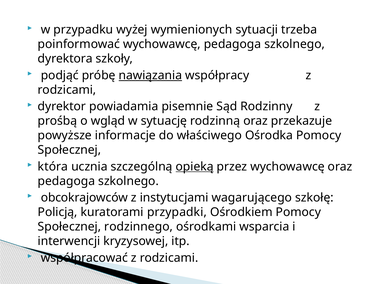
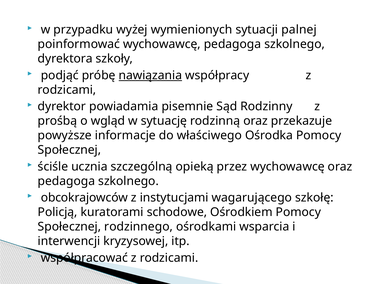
trzeba: trzeba -> palnej (299, 30)
która: która -> ściśle (53, 166)
opieką underline: present -> none (195, 166)
przypadki: przypadki -> schodowe (177, 212)
